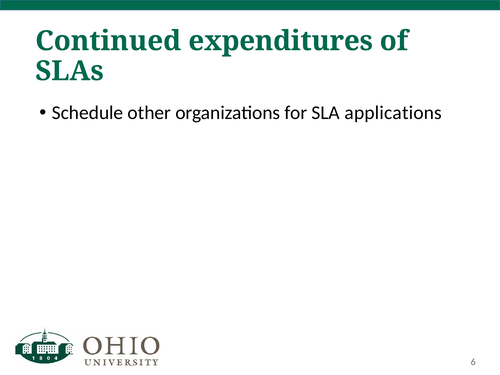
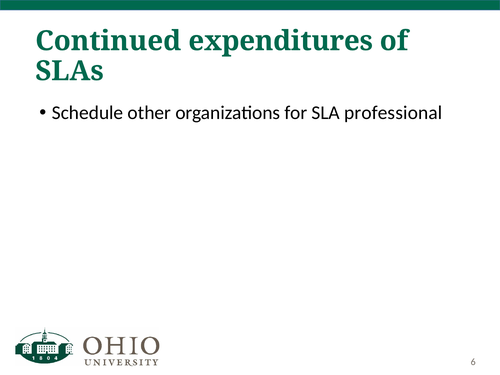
applications: applications -> professional (393, 113)
